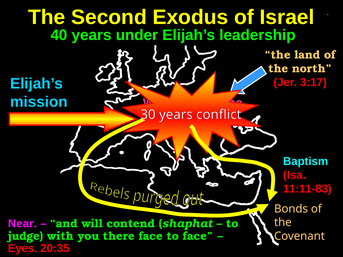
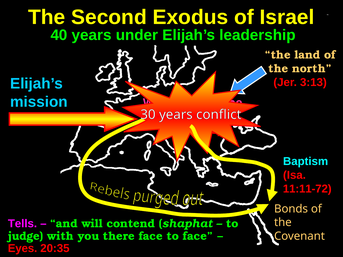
3:17: 3:17 -> 3:13 (313, 82)
11:11-83: 11:11-83 -> 11:11-72 (307, 189)
Near: Near -> Tells (22, 224)
